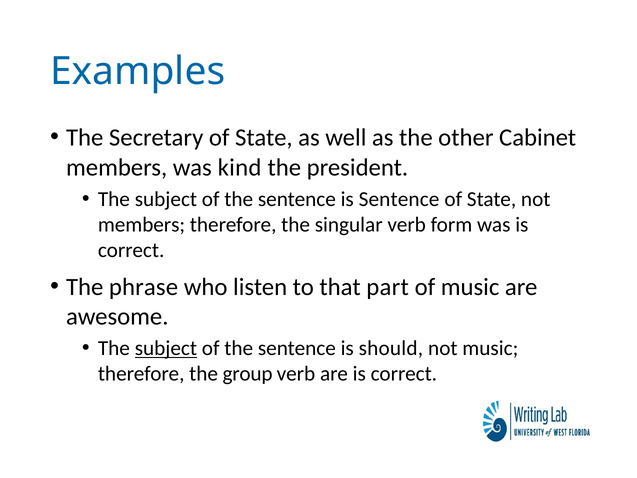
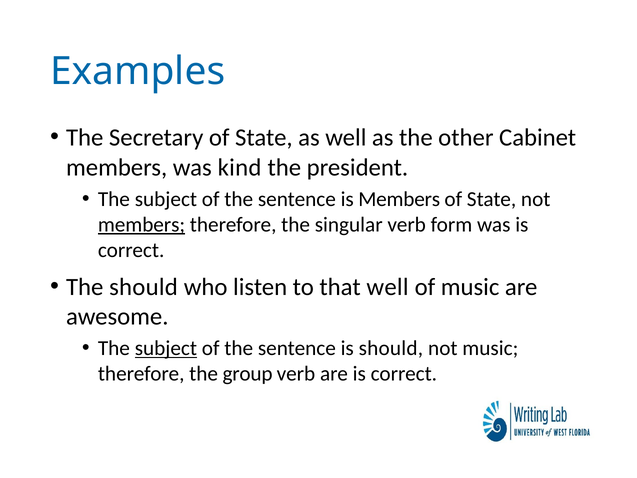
is Sentence: Sentence -> Members (399, 199)
members underline: none -> present (142, 225)
The phrase: phrase -> should (143, 287)
that part: part -> well (388, 287)
